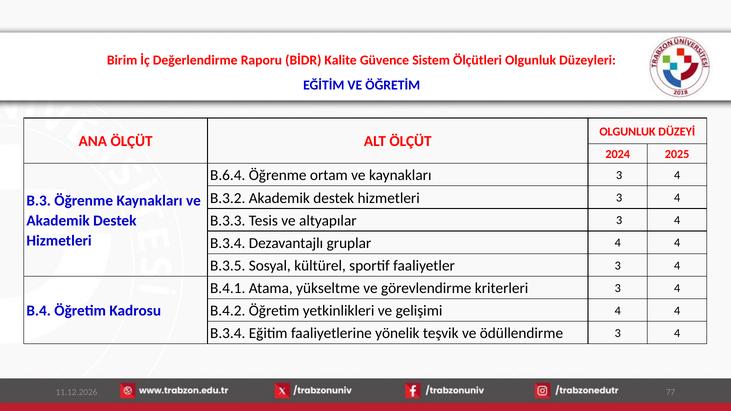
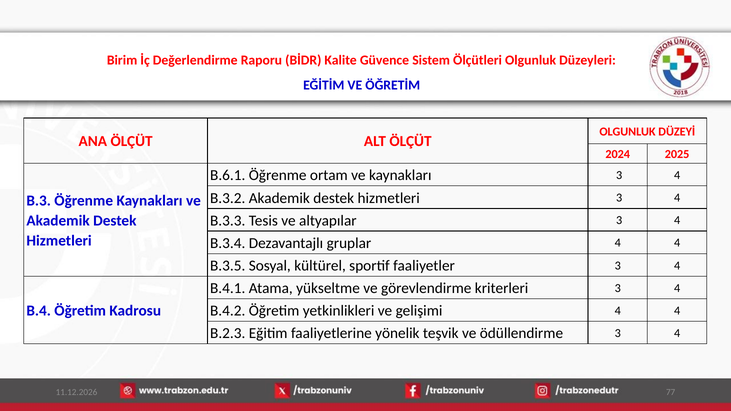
B.6.4: B.6.4 -> B.6.1 (228, 176)
B.3.4: B.3.4 -> B.2.3 (228, 334)
